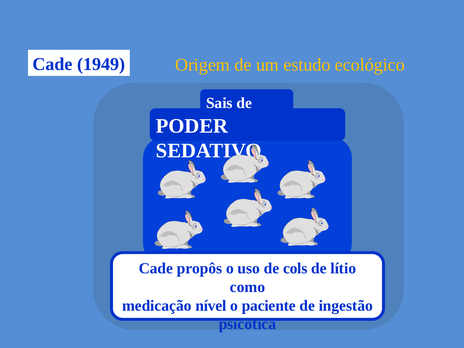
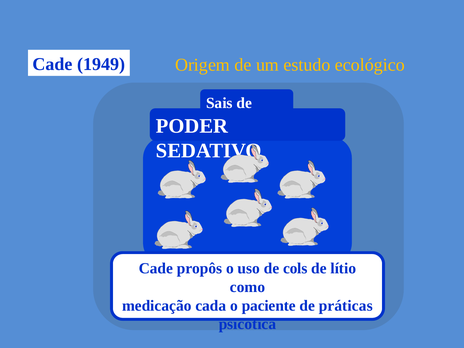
nível: nível -> cada (211, 306)
ingestão: ingestão -> práticas (346, 306)
